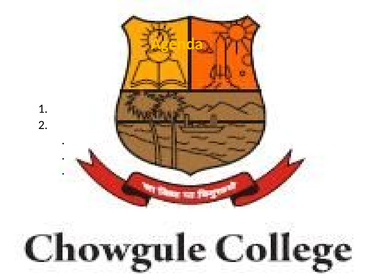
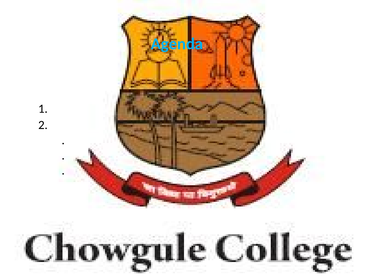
Agenda colour: yellow -> light blue (177, 44)
